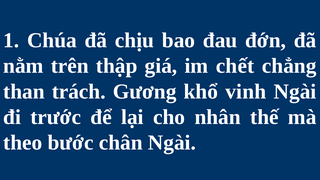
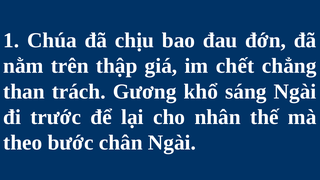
vinh: vinh -> sáng (246, 91)
